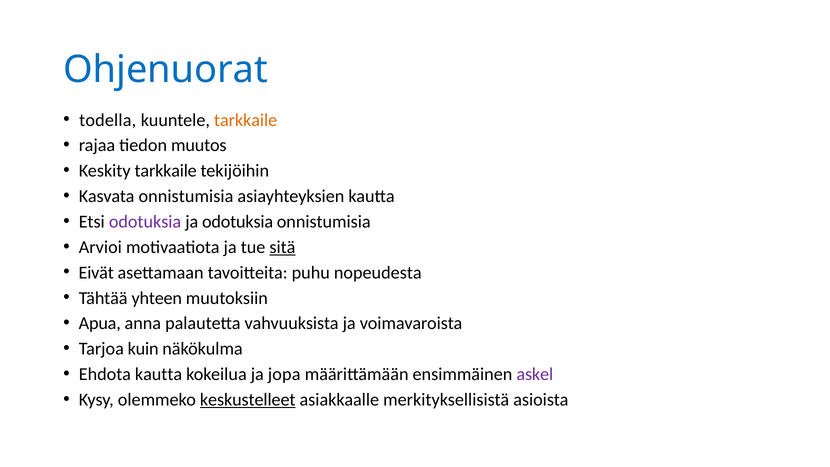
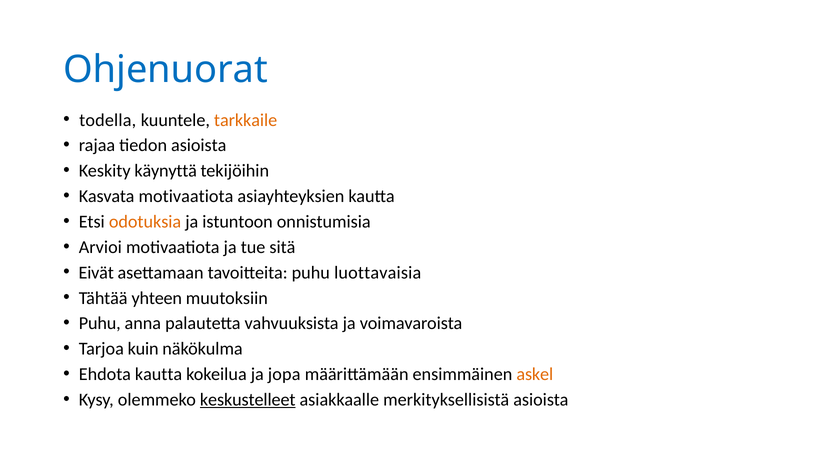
tiedon muutos: muutos -> asioista (199, 145)
Keskity tarkkaile: tarkkaile -> käynyttä (166, 171)
Kasvata onnistumisia: onnistumisia -> motivaatiota (186, 196)
odotuksia colour: purple -> orange (145, 222)
ja odotuksia: odotuksia -> istuntoon (238, 222)
sitä underline: present -> none (282, 247)
nopeudesta: nopeudesta -> luottavaisia (378, 273)
Apua: Apua -> Puhu (100, 323)
askel colour: purple -> orange (535, 374)
